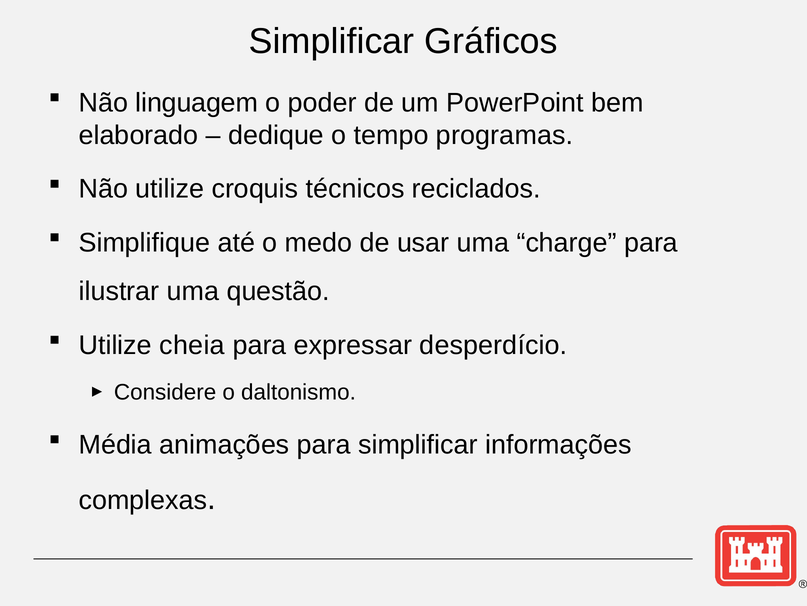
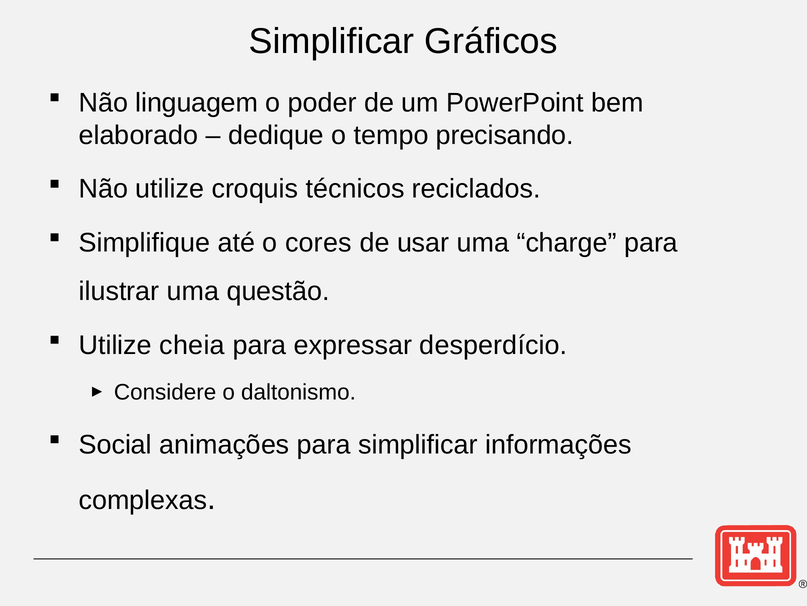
programas: programas -> precisando (505, 135)
medo: medo -> cores (318, 243)
Média: Média -> Social (115, 444)
